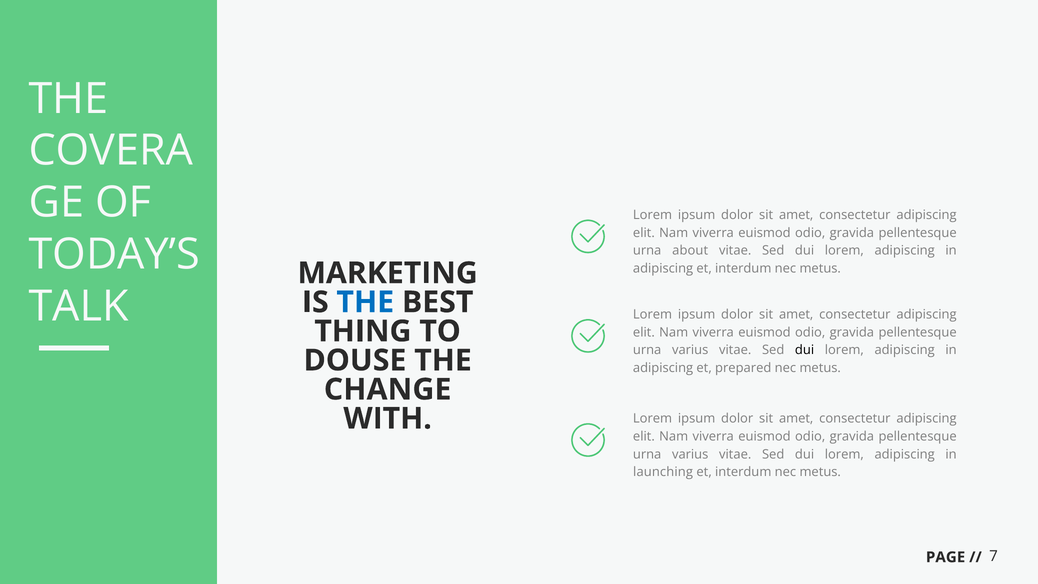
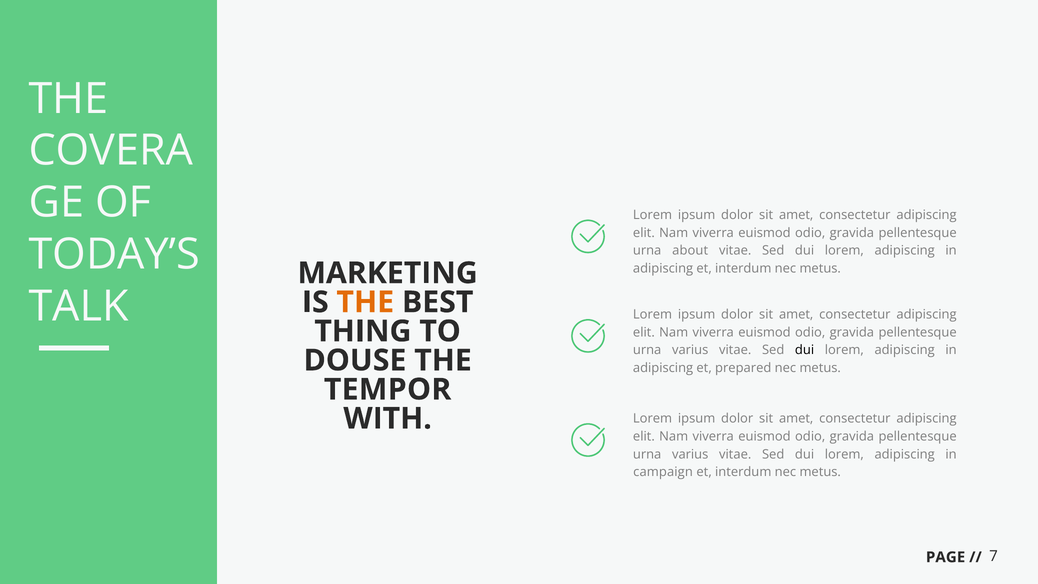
THE colour: blue -> orange (365, 302)
CHANGE: CHANGE -> TEMPOR (388, 389)
launching: launching -> campaign (663, 472)
